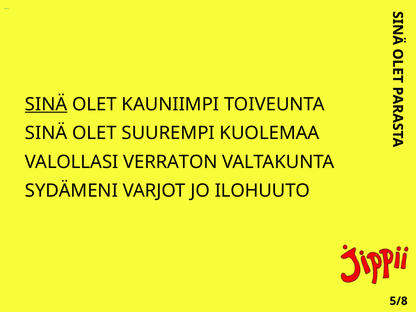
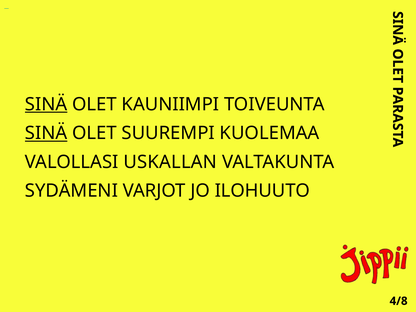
SINÄ underline: none -> present (46, 133)
VERRATON: VERRATON -> USKALLAN (170, 162)
5/8: 5/8 -> 4/8 (399, 301)
